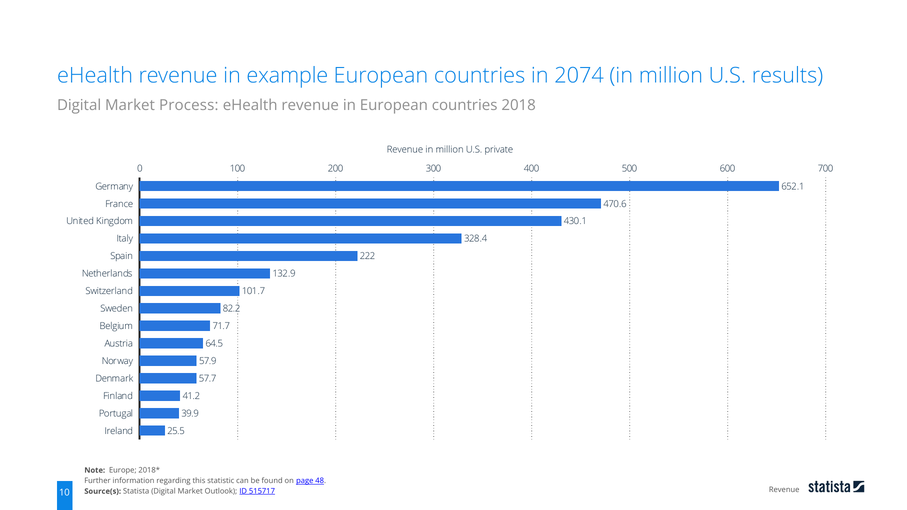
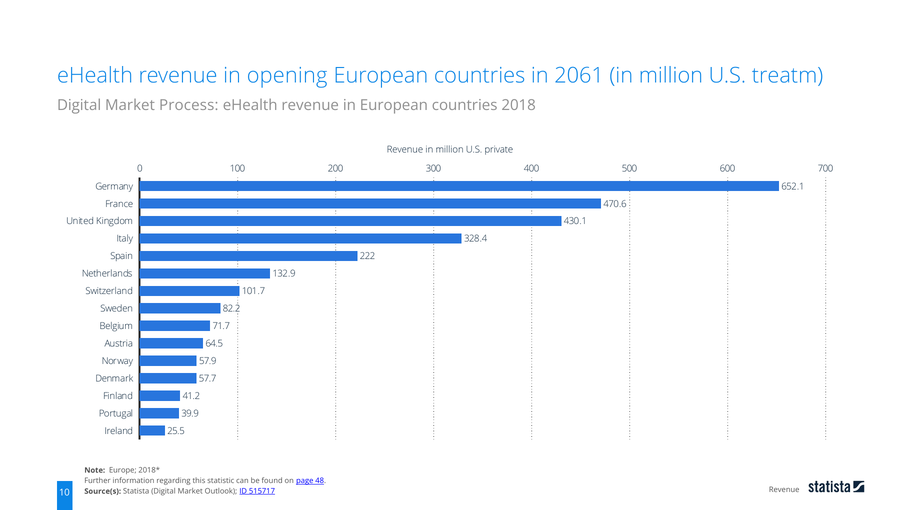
example: example -> opening (287, 76)
2074: 2074 -> 2061 (579, 76)
results: results -> treatm (787, 76)
